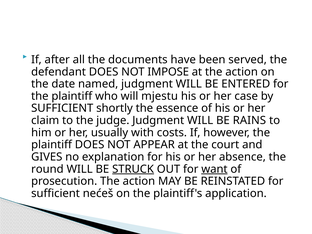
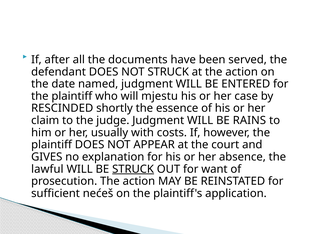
NOT IMPOSE: IMPOSE -> STRUCK (168, 72)
SUFFICIENT: SUFFICIENT -> RESCINDED (62, 108)
round: round -> lawful (47, 169)
want underline: present -> none (214, 169)
